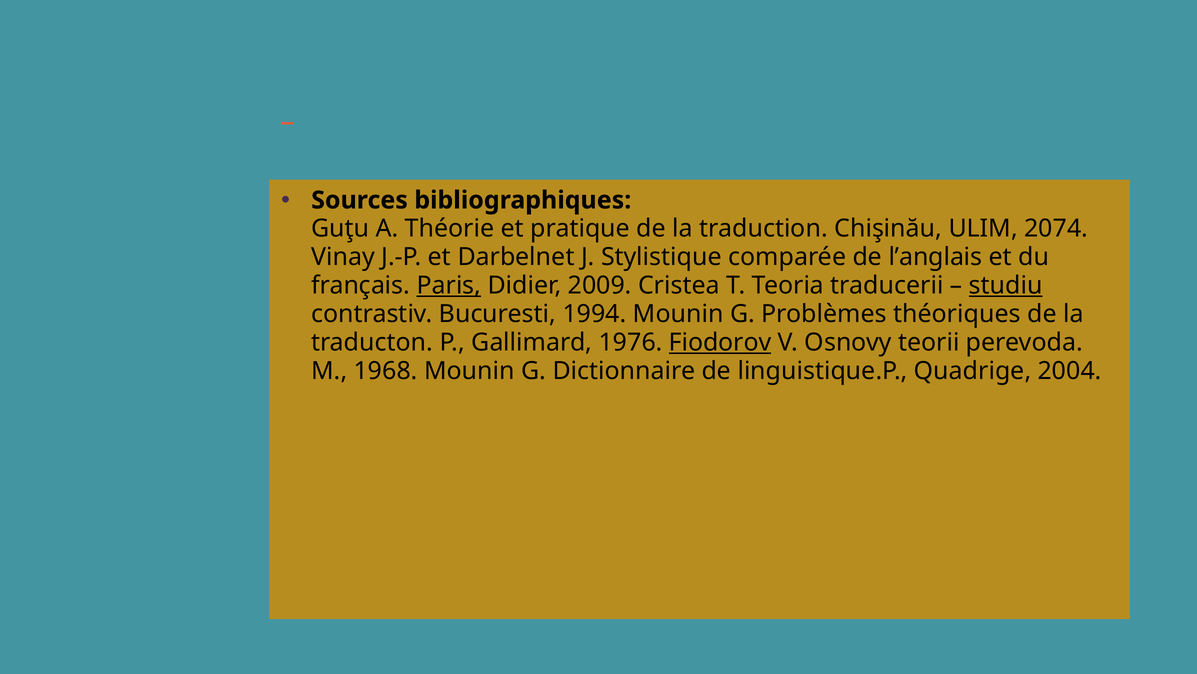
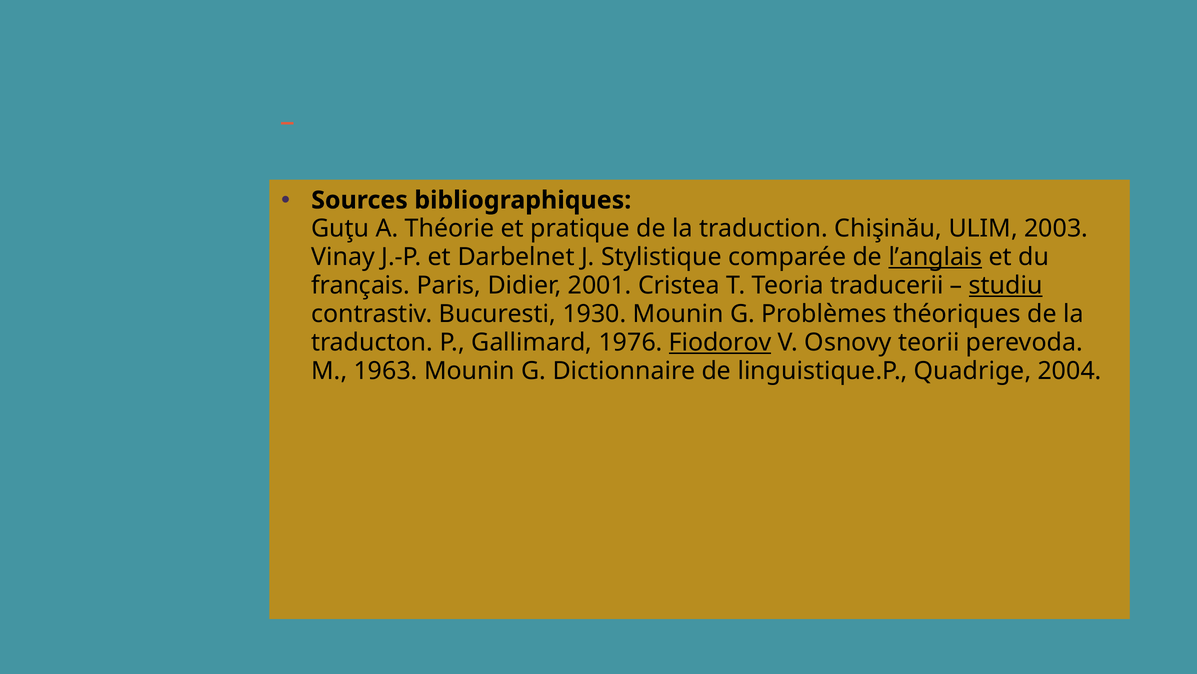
2074: 2074 -> 2003 (1056, 229)
l’anglais underline: none -> present (935, 257)
Paris underline: present -> none (449, 285)
2009: 2009 -> 2001 (600, 285)
1994: 1994 -> 1930 (594, 314)
1968: 1968 -> 1963 (386, 371)
